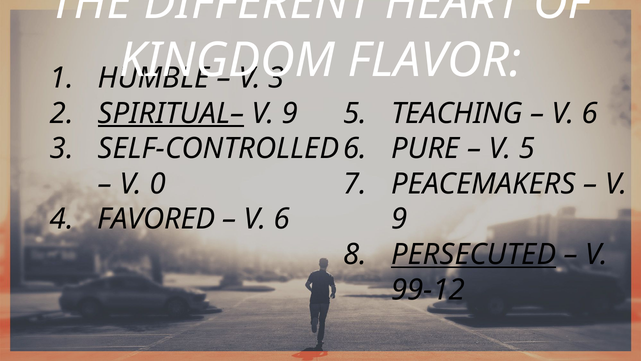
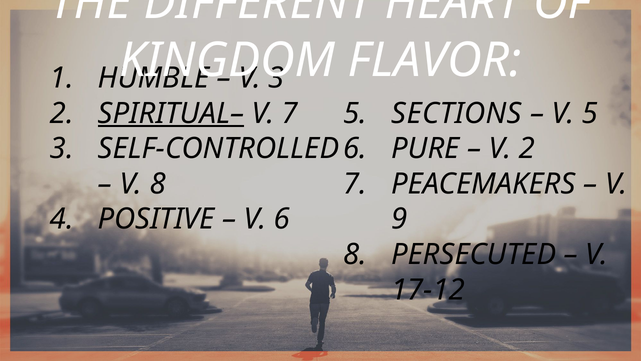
9: 9 -> 7 (290, 113)
TEACHING: TEACHING -> SECTIONS (457, 113)
6: 6 -> 5 (590, 113)
V 5: 5 -> 2 (527, 149)
V 0: 0 -> 8 (158, 184)
FAVORED: FAVORED -> POSITIVE (156, 219)
PERSECUTED underline: present -> none (474, 254)
99-12: 99-12 -> 17-12 (428, 290)
